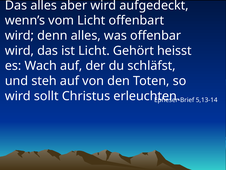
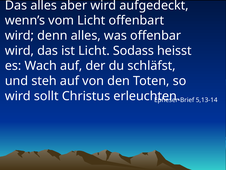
Gehört: Gehört -> Sodass (133, 51)
